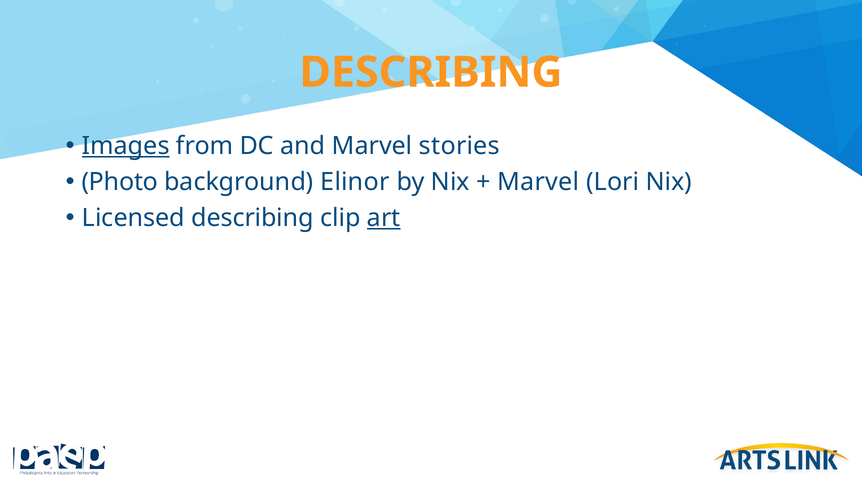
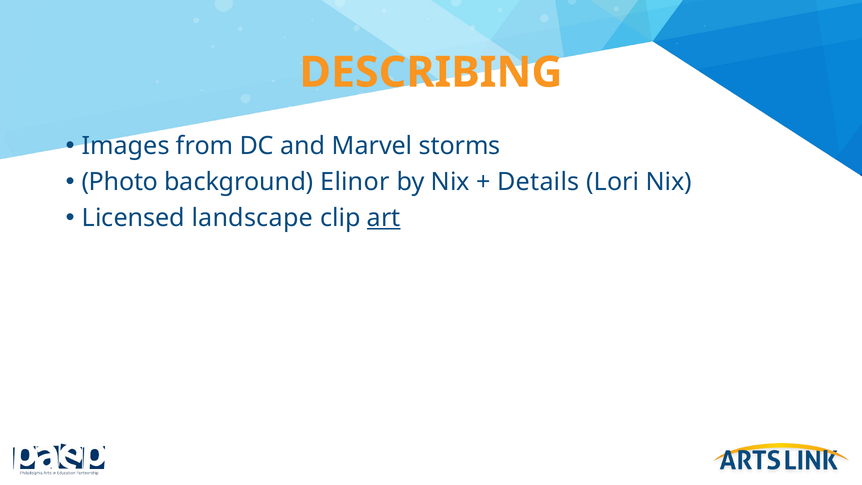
Images underline: present -> none (126, 146)
stories: stories -> storms (460, 146)
Marvel: Marvel -> Details (538, 182)
Licensed describing: describing -> landscape (252, 218)
